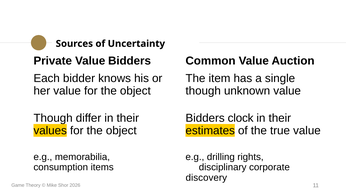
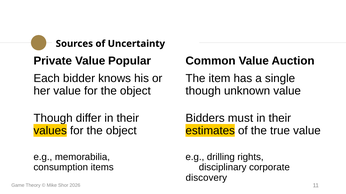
Private Value Bidders: Bidders -> Popular (130, 61)
clock: clock -> must (240, 119)
